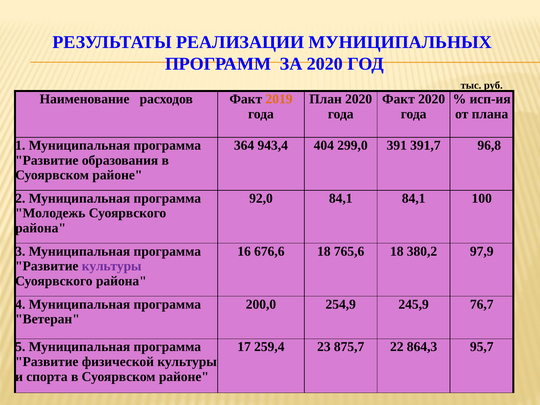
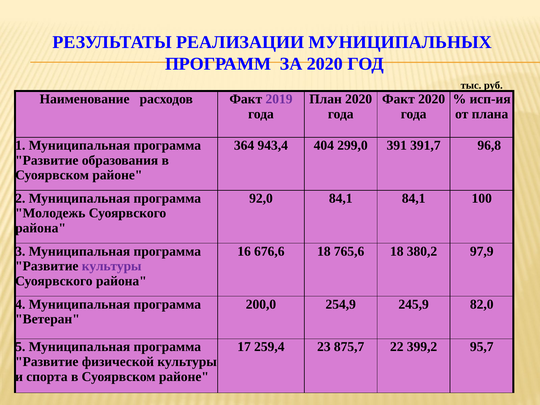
2019 colour: orange -> purple (279, 99)
76,7: 76,7 -> 82,0 (482, 304)
864,3: 864,3 -> 399,2 (422, 347)
